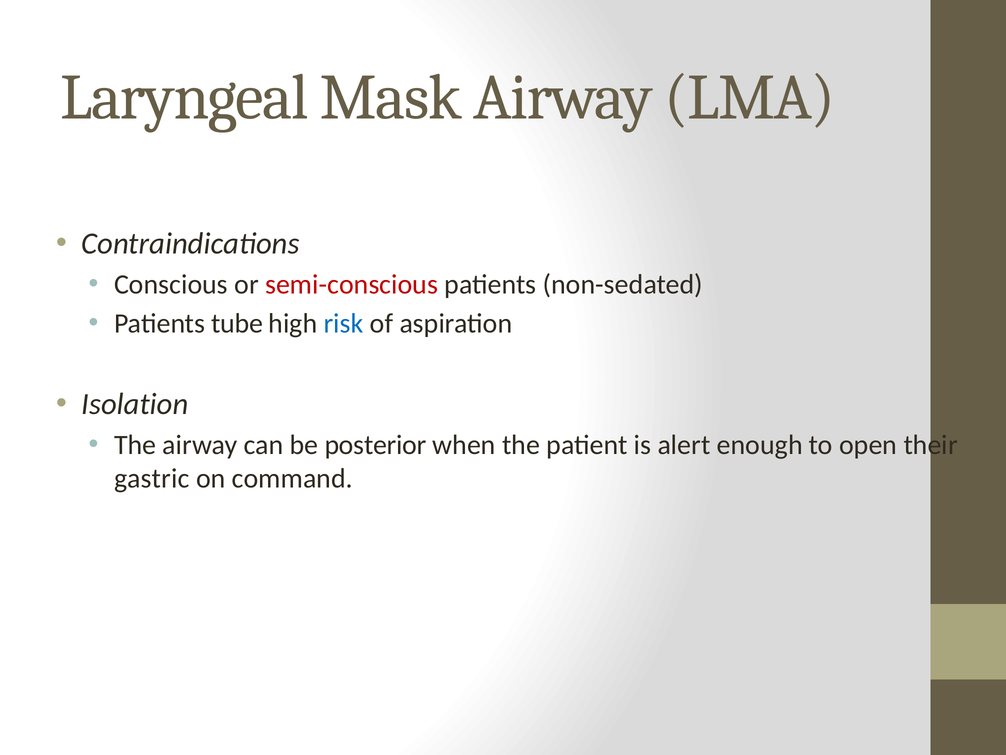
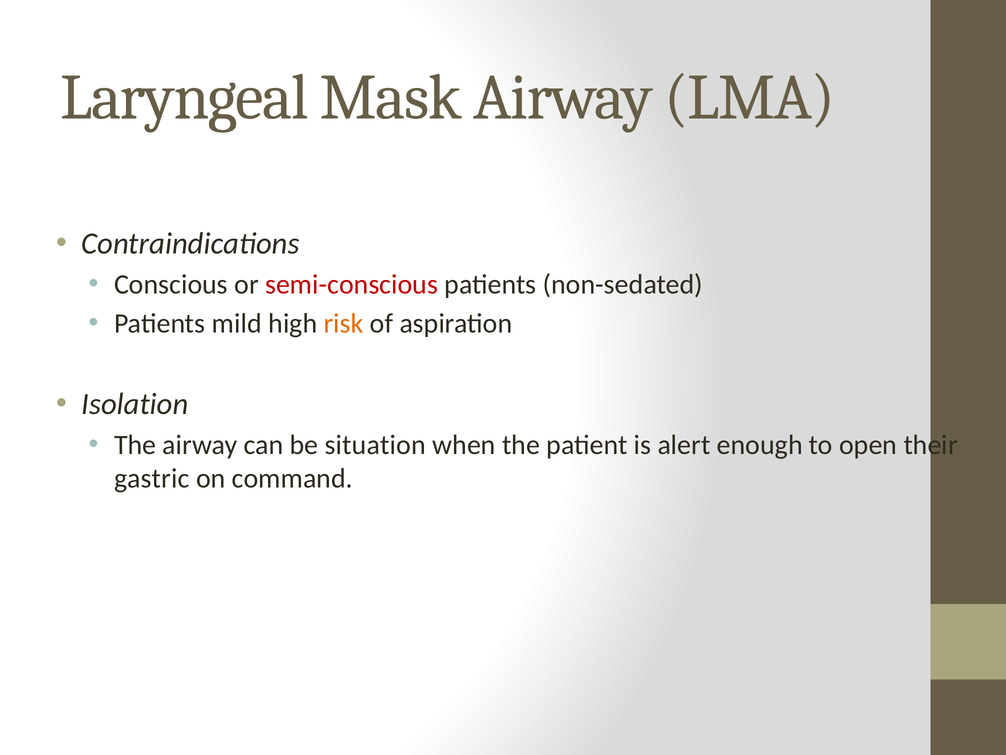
tube: tube -> mild (237, 323)
risk colour: blue -> orange (344, 323)
posterior: posterior -> situation (375, 445)
